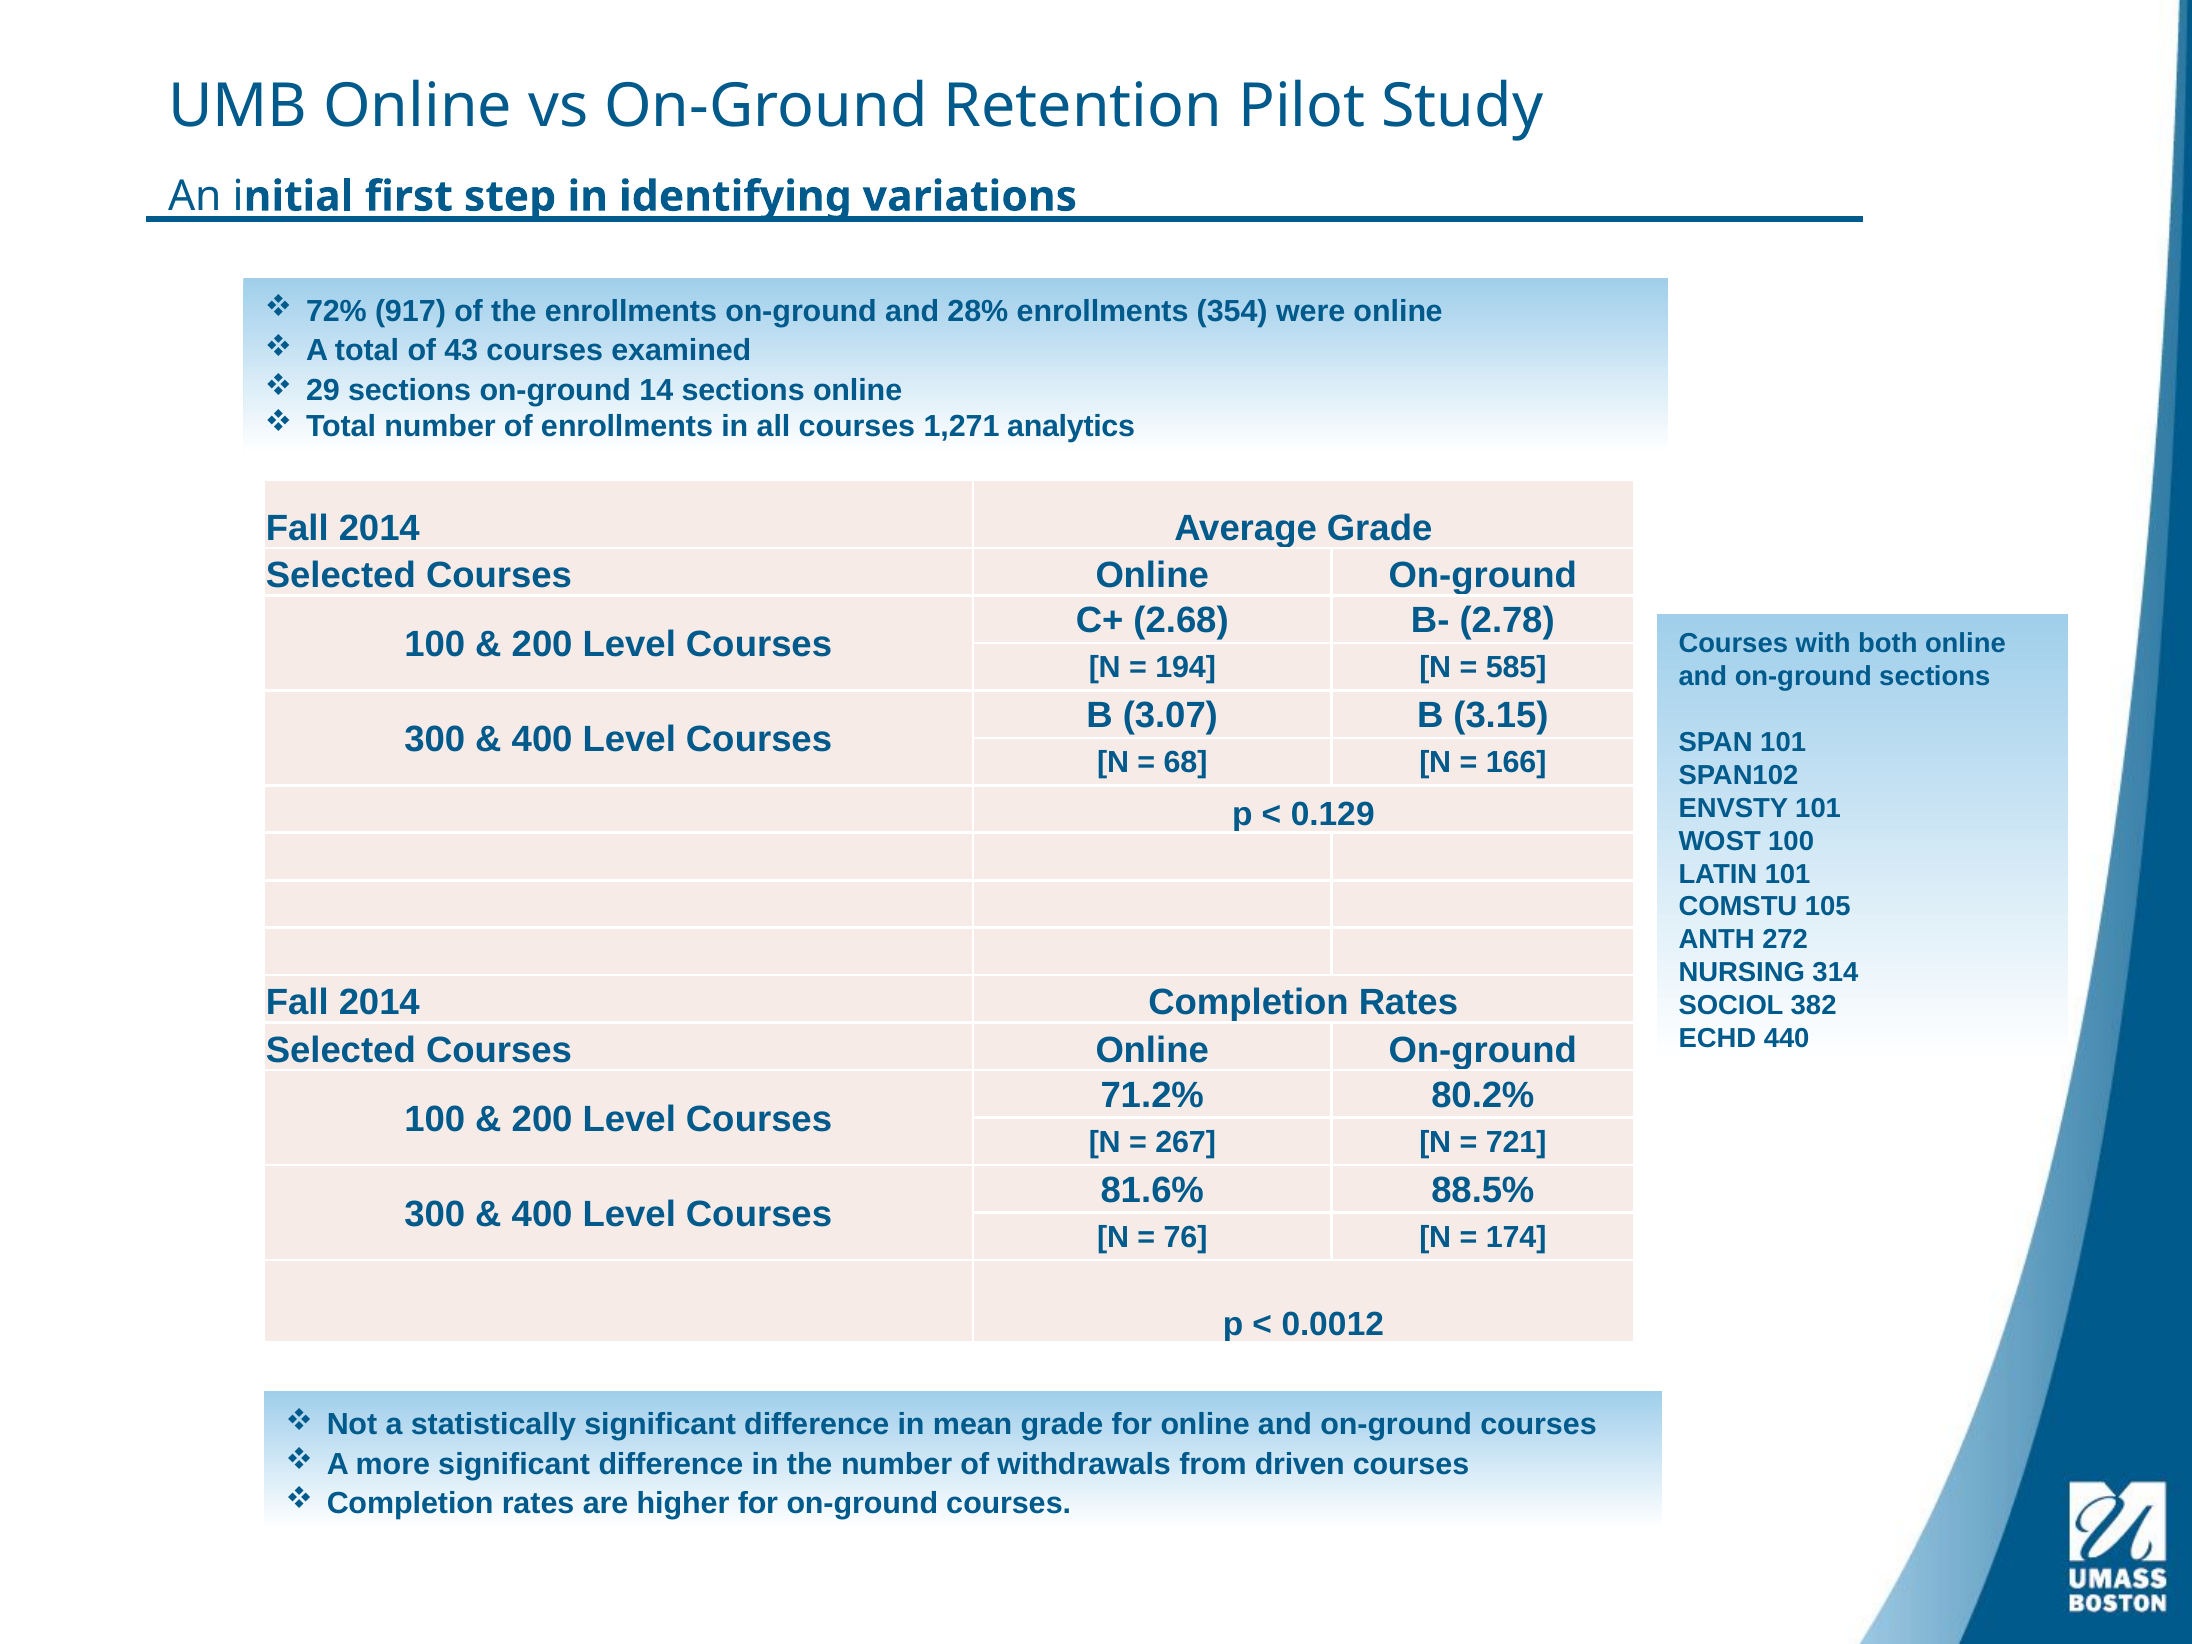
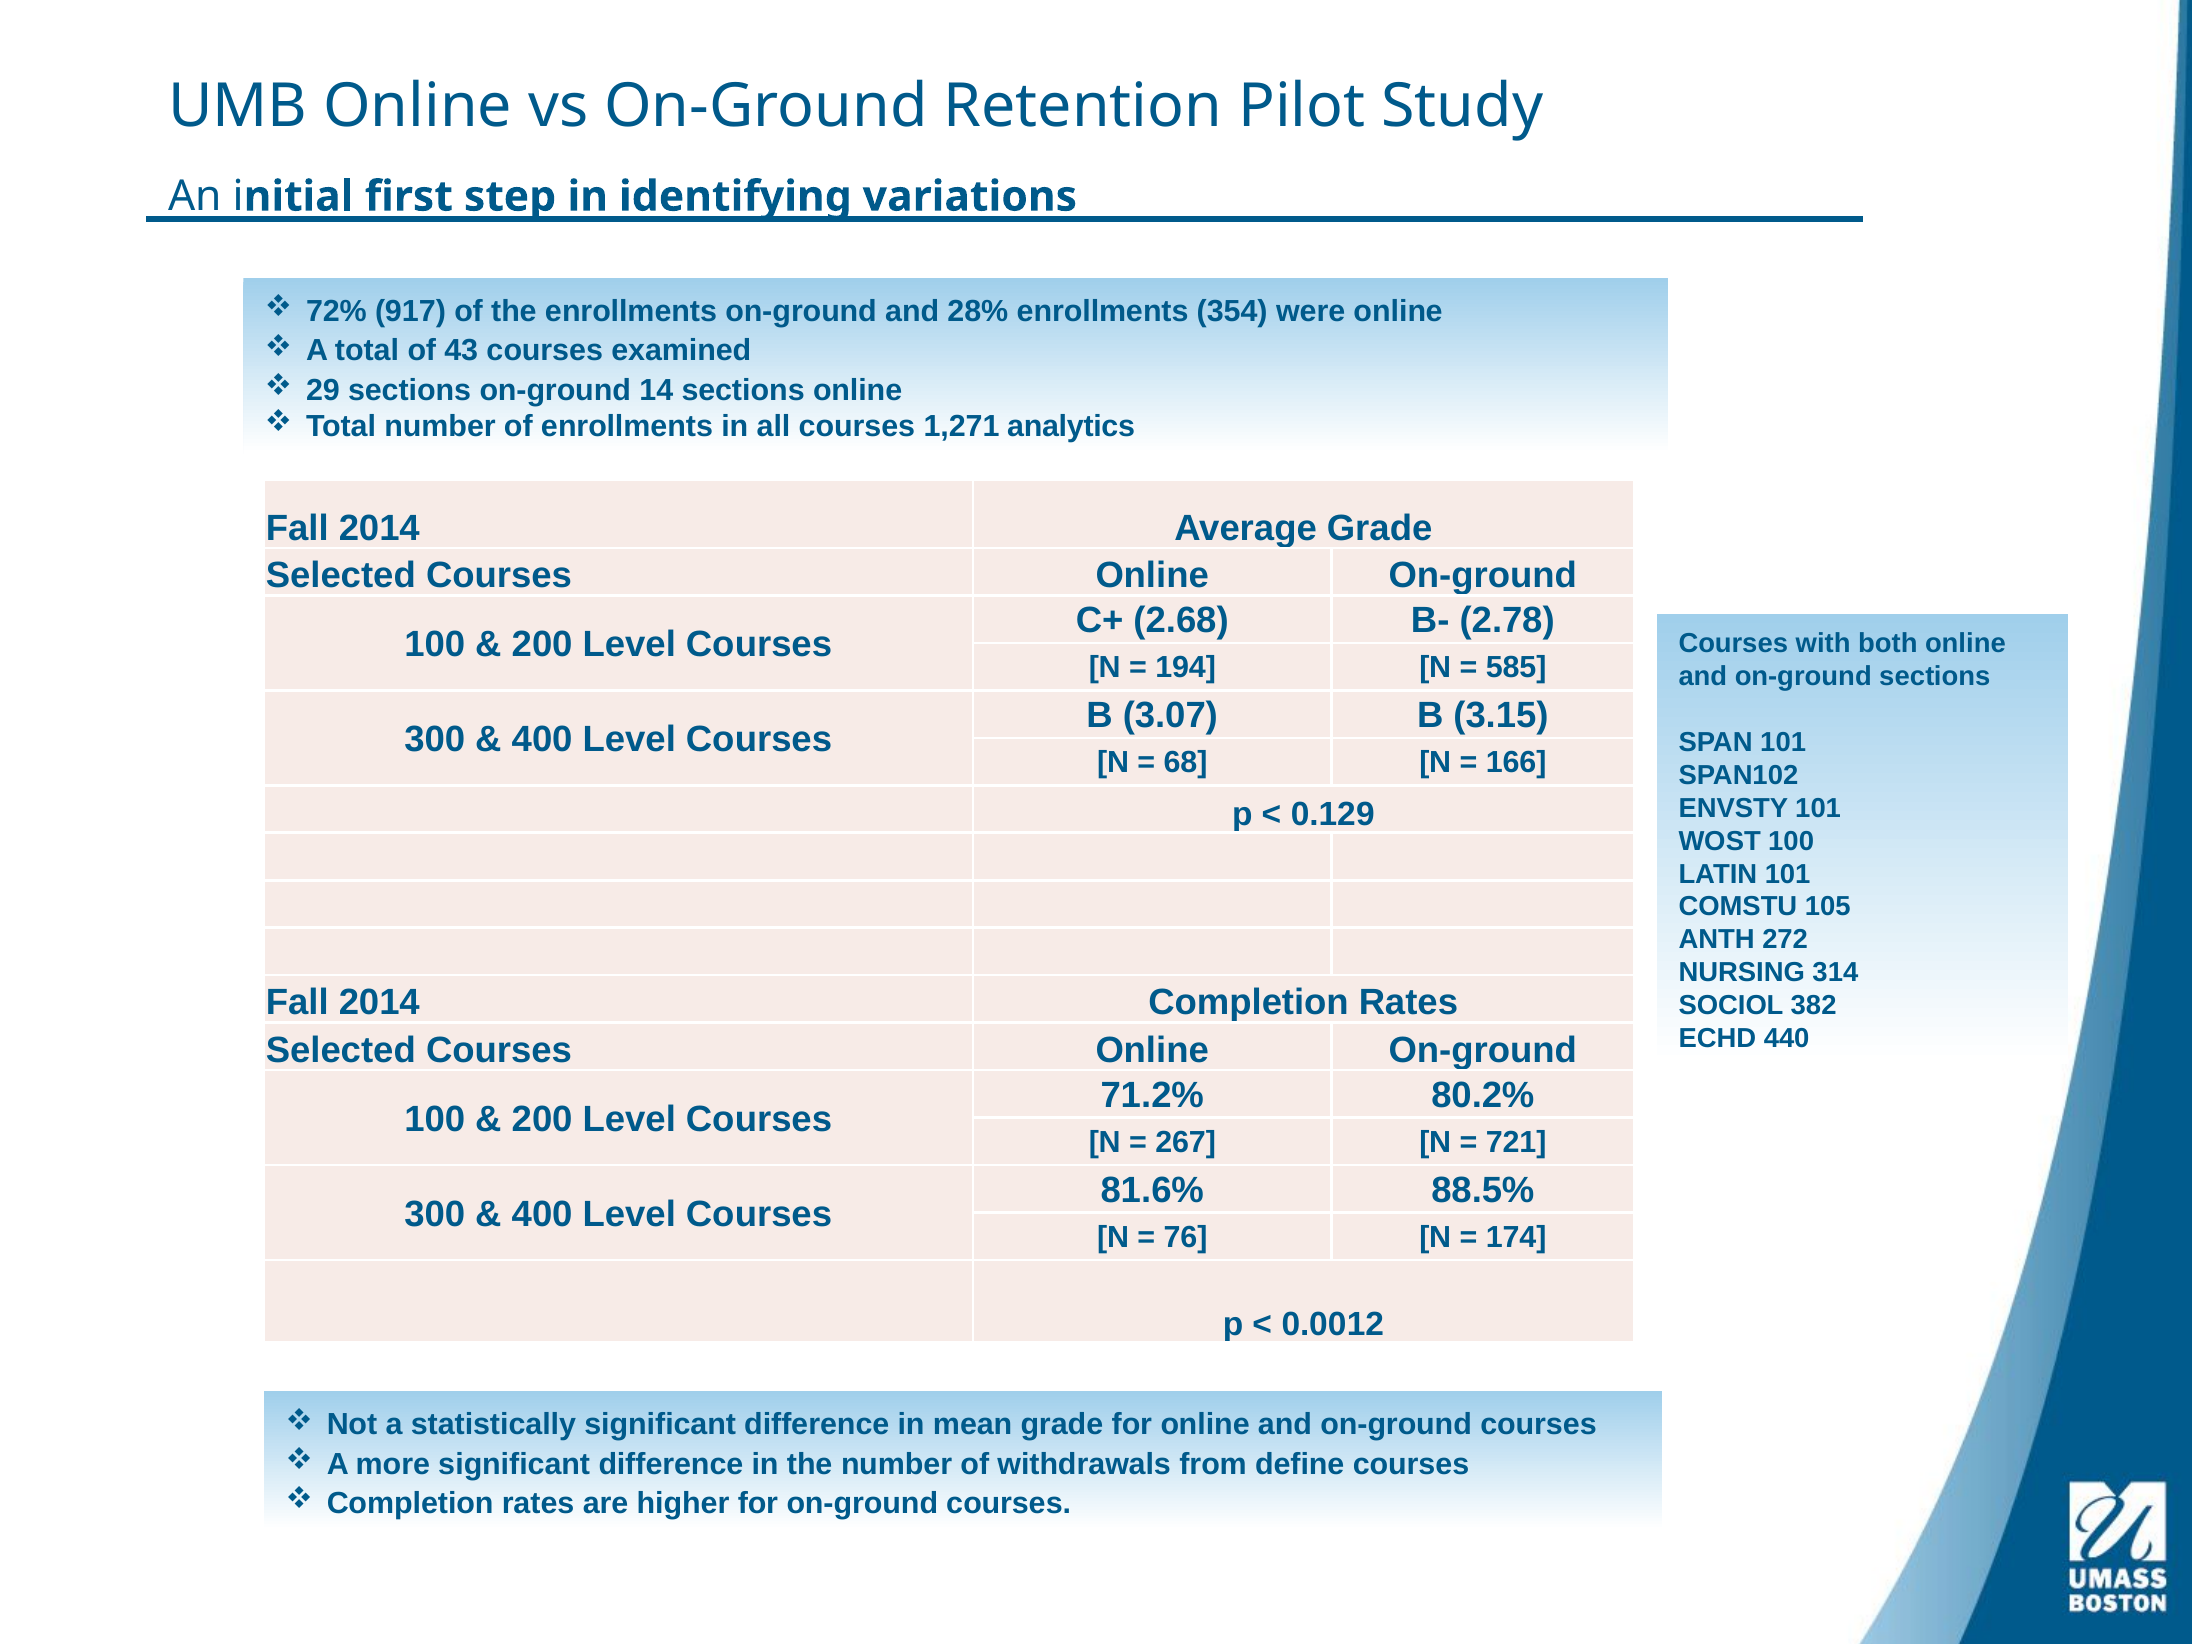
driven: driven -> define (1300, 1464)
